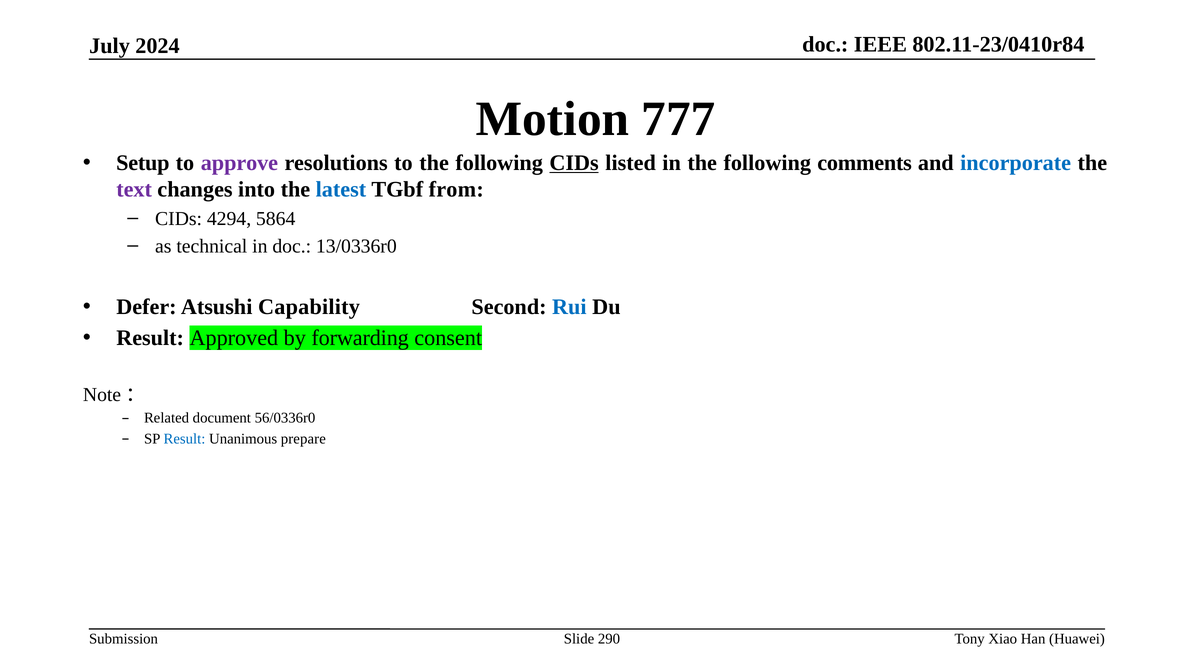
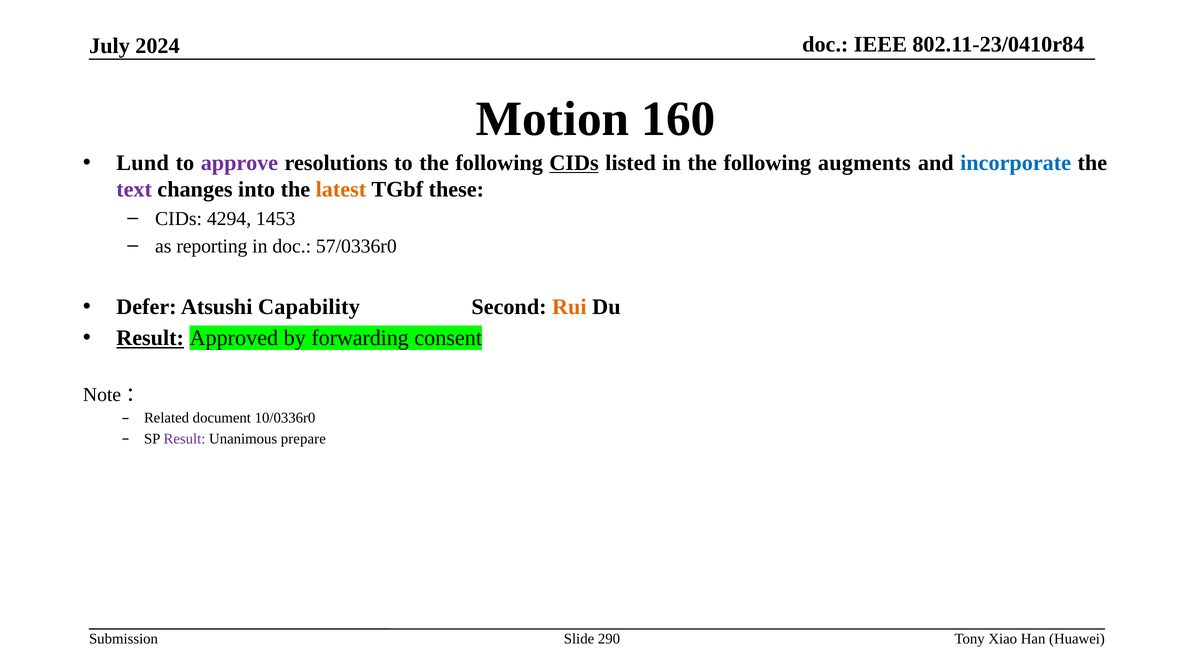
777: 777 -> 160 (678, 119)
Setup: Setup -> Lund (143, 163)
comments: comments -> augments (864, 163)
latest colour: blue -> orange (341, 190)
from: from -> these (456, 190)
5864: 5864 -> 1453 (276, 218)
technical: technical -> reporting (212, 246)
13/0336r0: 13/0336r0 -> 57/0336r0 (356, 246)
Rui colour: blue -> orange (569, 307)
Result underline: none -> present (150, 338)
56/0336r0: 56/0336r0 -> 10/0336r0 (285, 418)
Result colour: blue -> purple (184, 439)
